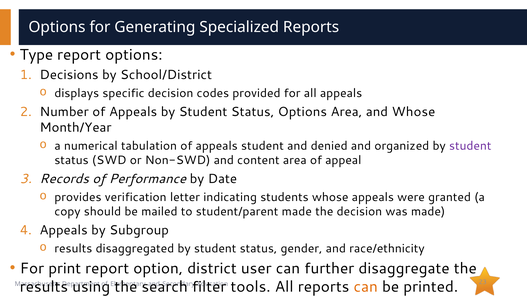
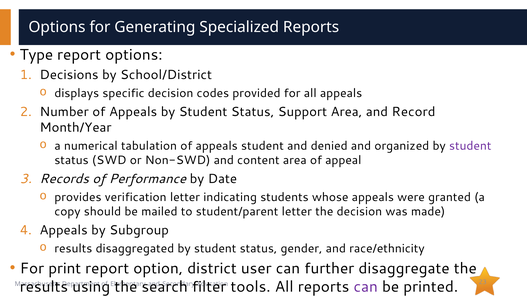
Status Options: Options -> Support (302, 112)
and Whose: Whose -> Record (414, 112)
student/parent made: made -> letter (297, 212)
can colour: orange -> purple (366, 287)
